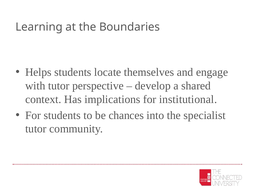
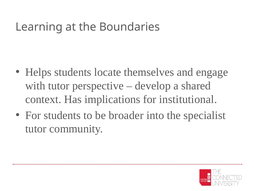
chances: chances -> broader (126, 115)
